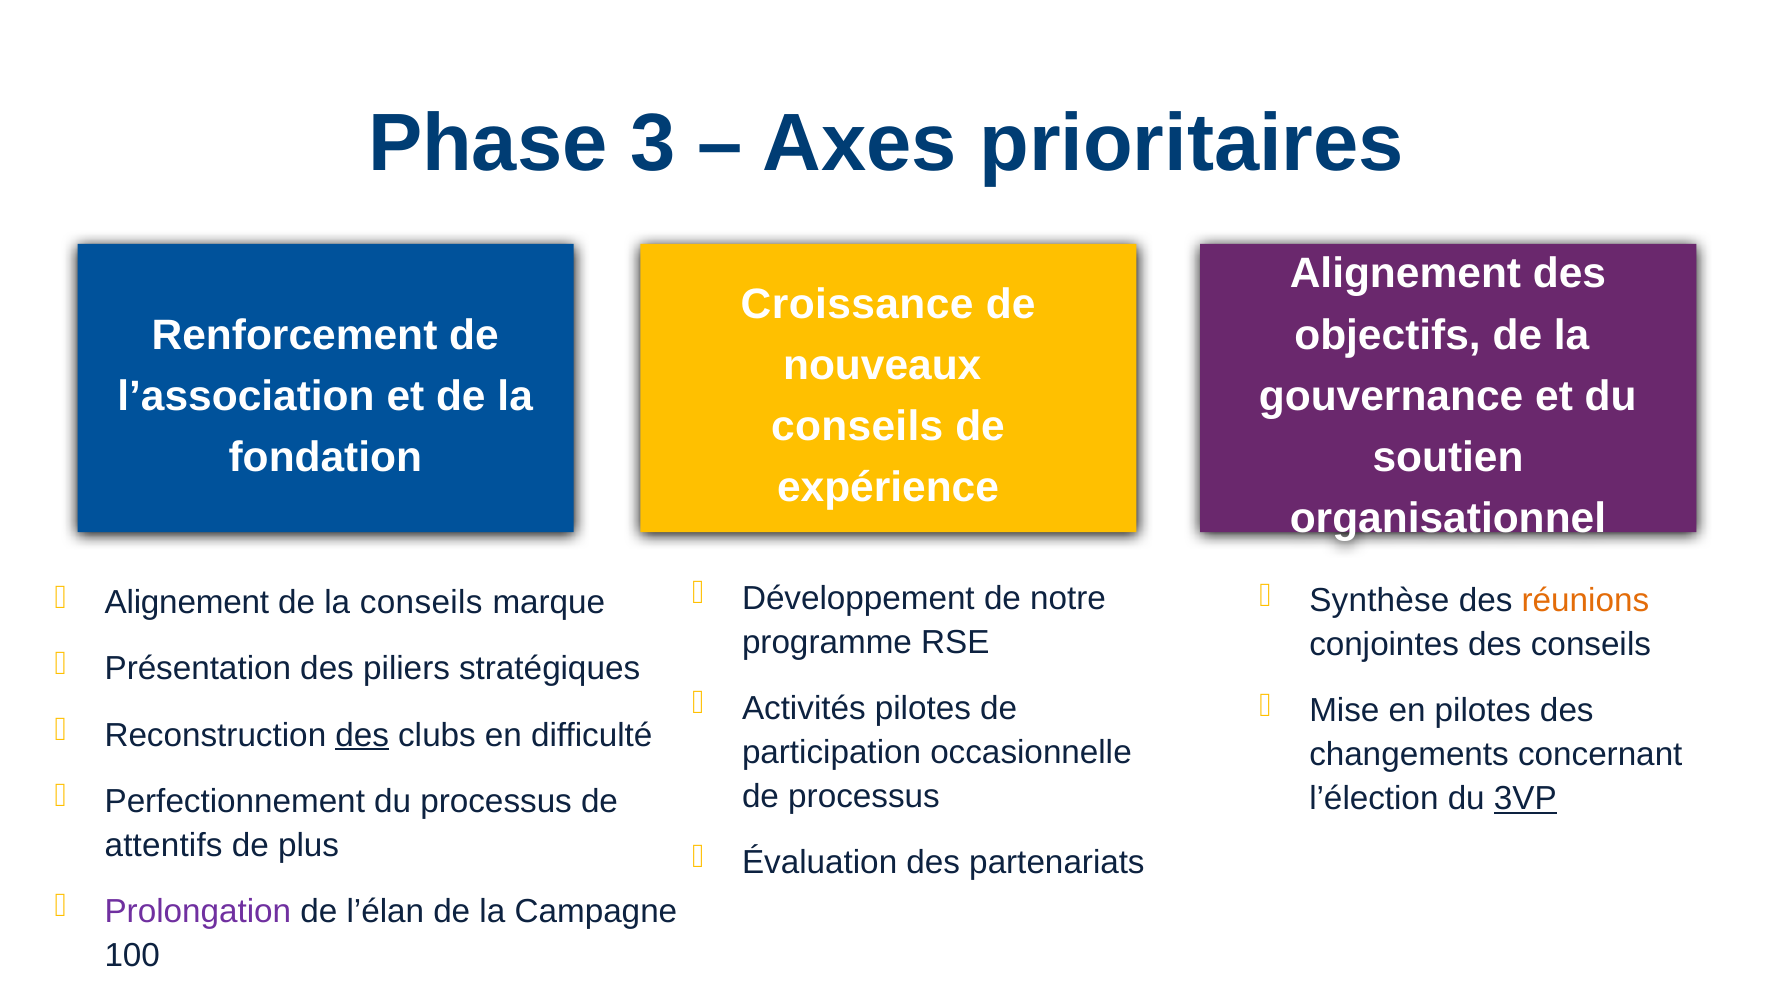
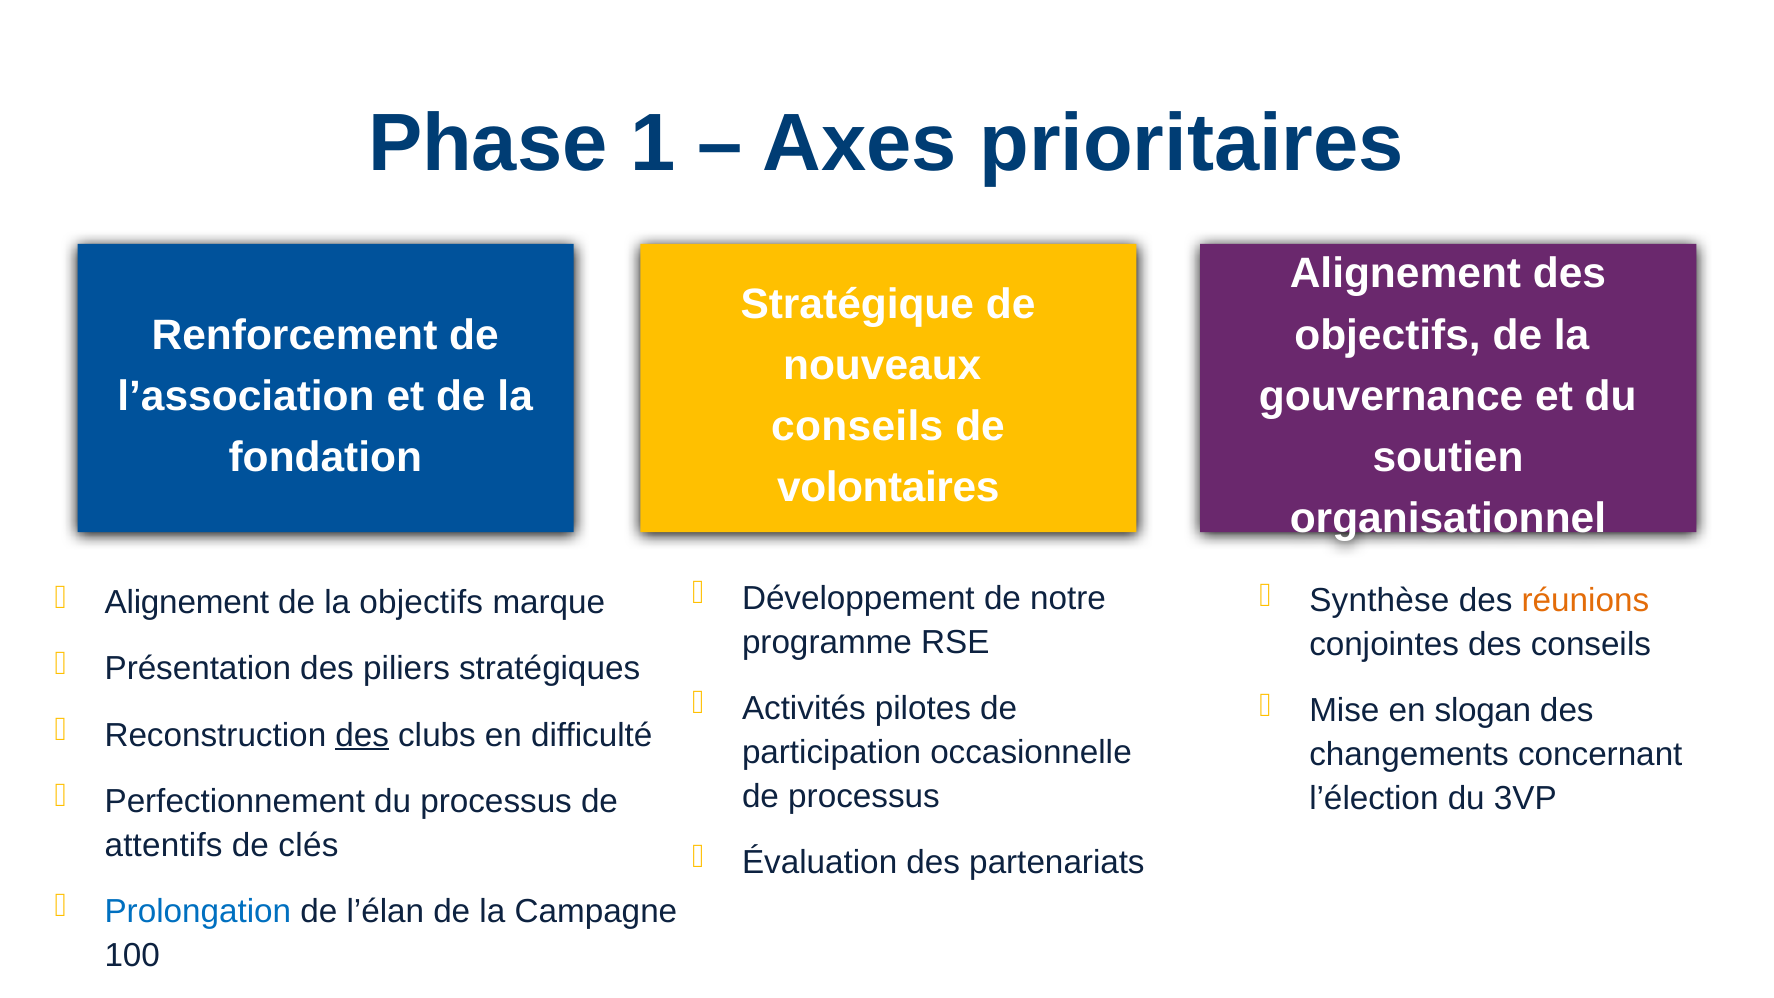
3: 3 -> 1 (653, 144)
Croissance: Croissance -> Stratégique (857, 304)
expérience: expérience -> volontaires (888, 488)
la conseils: conseils -> objectifs (421, 603)
en pilotes: pilotes -> slogan (1483, 711)
3VP underline: present -> none (1525, 799)
plus: plus -> clés (308, 845)
Prolongation colour: purple -> blue (198, 911)
